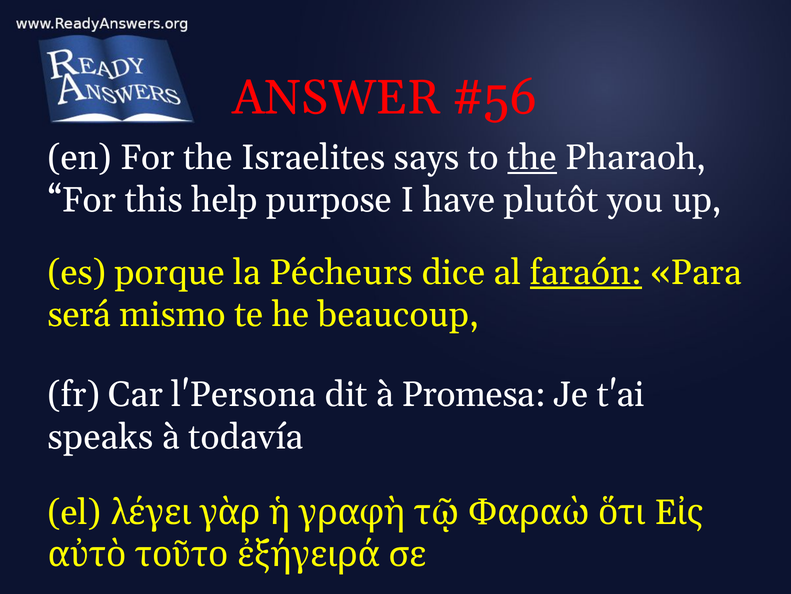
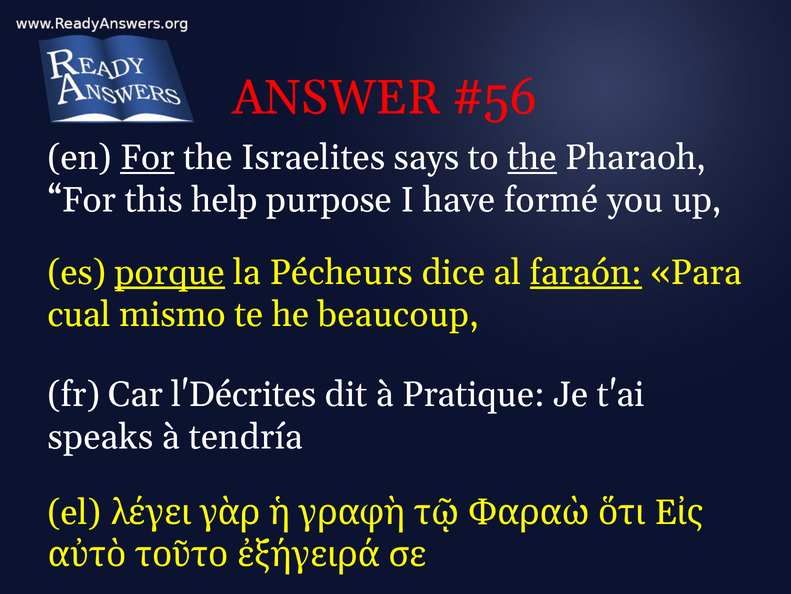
For underline: none -> present (147, 158)
plutôt: plutôt -> formé (551, 200)
porque underline: none -> present (170, 272)
será: será -> cual (79, 314)
l'Persona: l'Persona -> l'Décrites (244, 394)
Promesa: Promesa -> Pratique (474, 394)
todavía: todavía -> tendría (246, 436)
